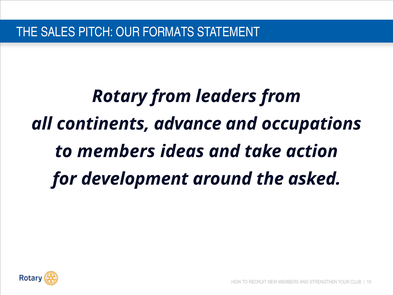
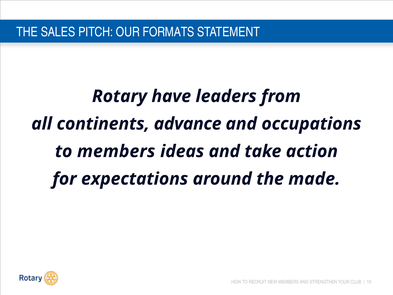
Rotary from: from -> have (171, 96)
development: development -> expectations (135, 179)
asked: asked -> made (314, 179)
